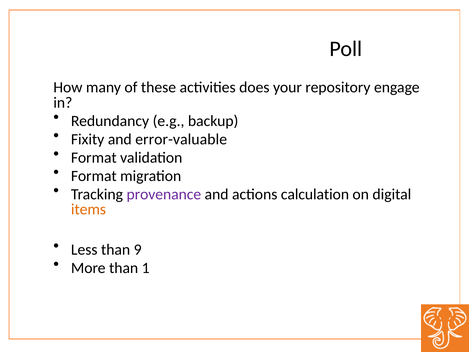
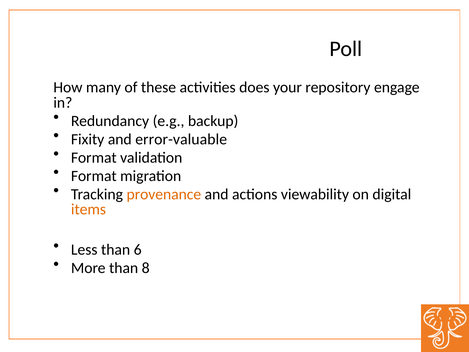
provenance colour: purple -> orange (164, 194)
calculation: calculation -> viewability (315, 194)
9: 9 -> 6 (138, 250)
1: 1 -> 8 (146, 268)
